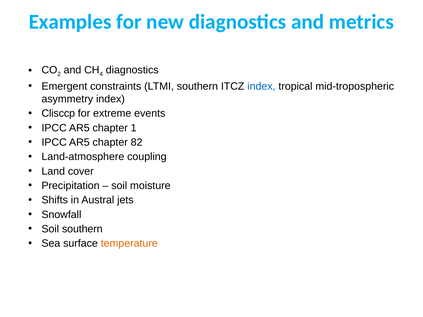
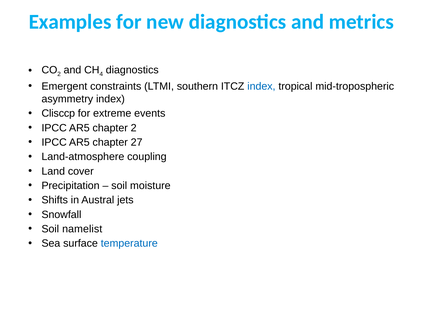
chapter 1: 1 -> 2 (134, 128)
82: 82 -> 27 (137, 142)
Soil southern: southern -> namelist (82, 229)
temperature colour: orange -> blue (129, 244)
